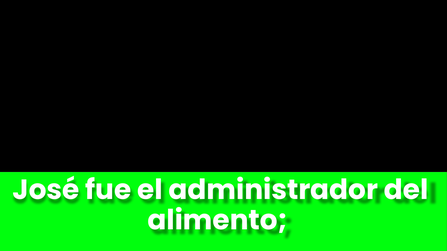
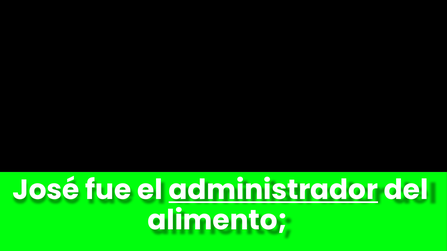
administrador underline: none -> present (273, 190)
